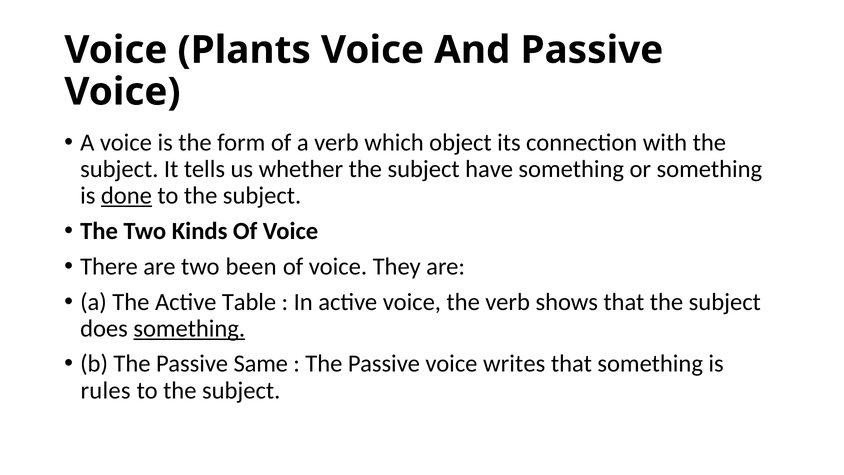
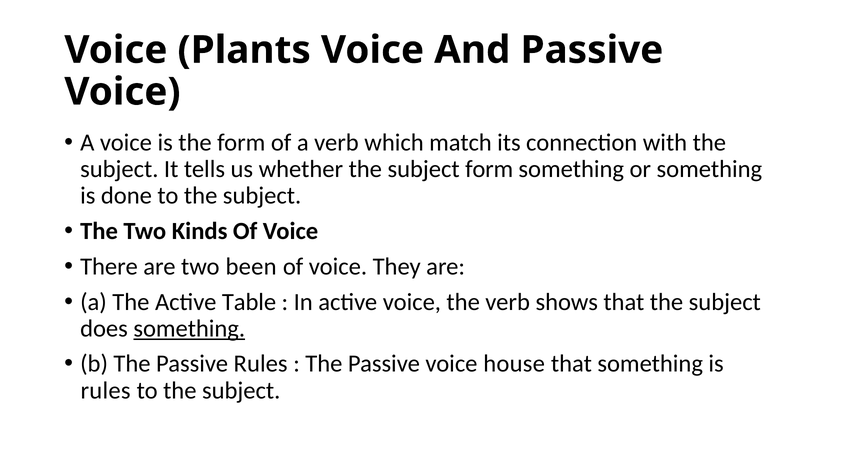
object: object -> match (460, 143)
subject have: have -> form (489, 169)
done underline: present -> none (126, 196)
Passive Same: Same -> Rules (261, 364)
writes: writes -> house (514, 364)
